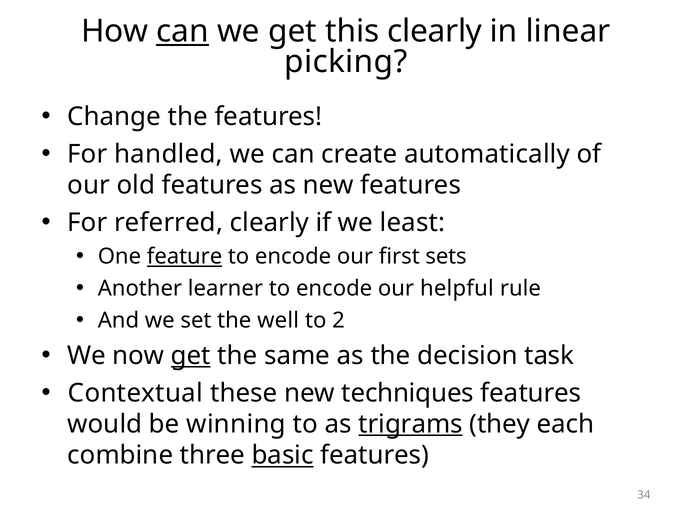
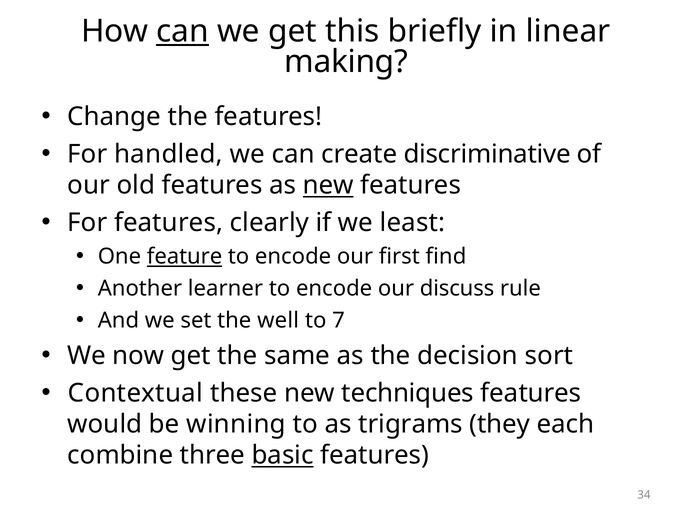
this clearly: clearly -> briefly (435, 31)
picking: picking -> making (346, 62)
automatically: automatically -> discriminative (487, 154)
new underline: none -> present (328, 185)
For referred: referred -> features (169, 223)
sets: sets -> find (446, 257)
helpful: helpful -> discuss (457, 289)
2: 2 -> 7 (338, 320)
get underline: present -> none (191, 356)
task: task -> sort (549, 356)
trigrams underline: present -> none (411, 424)
